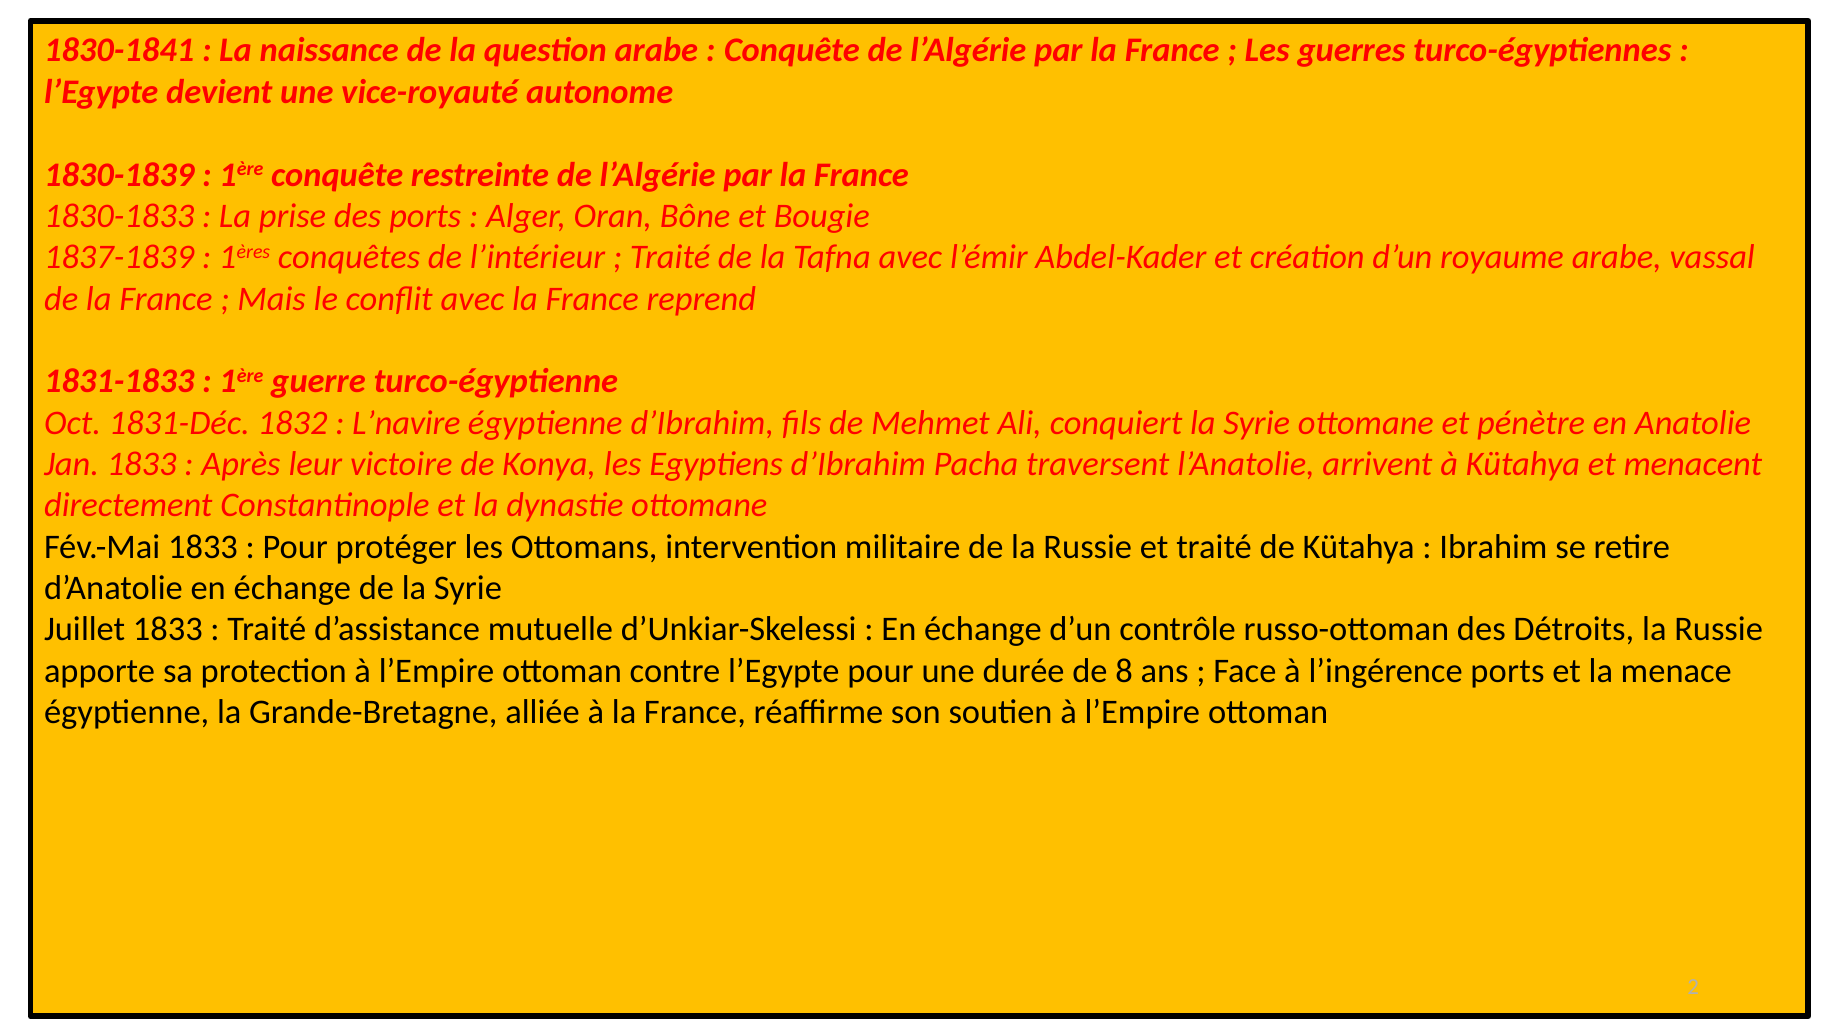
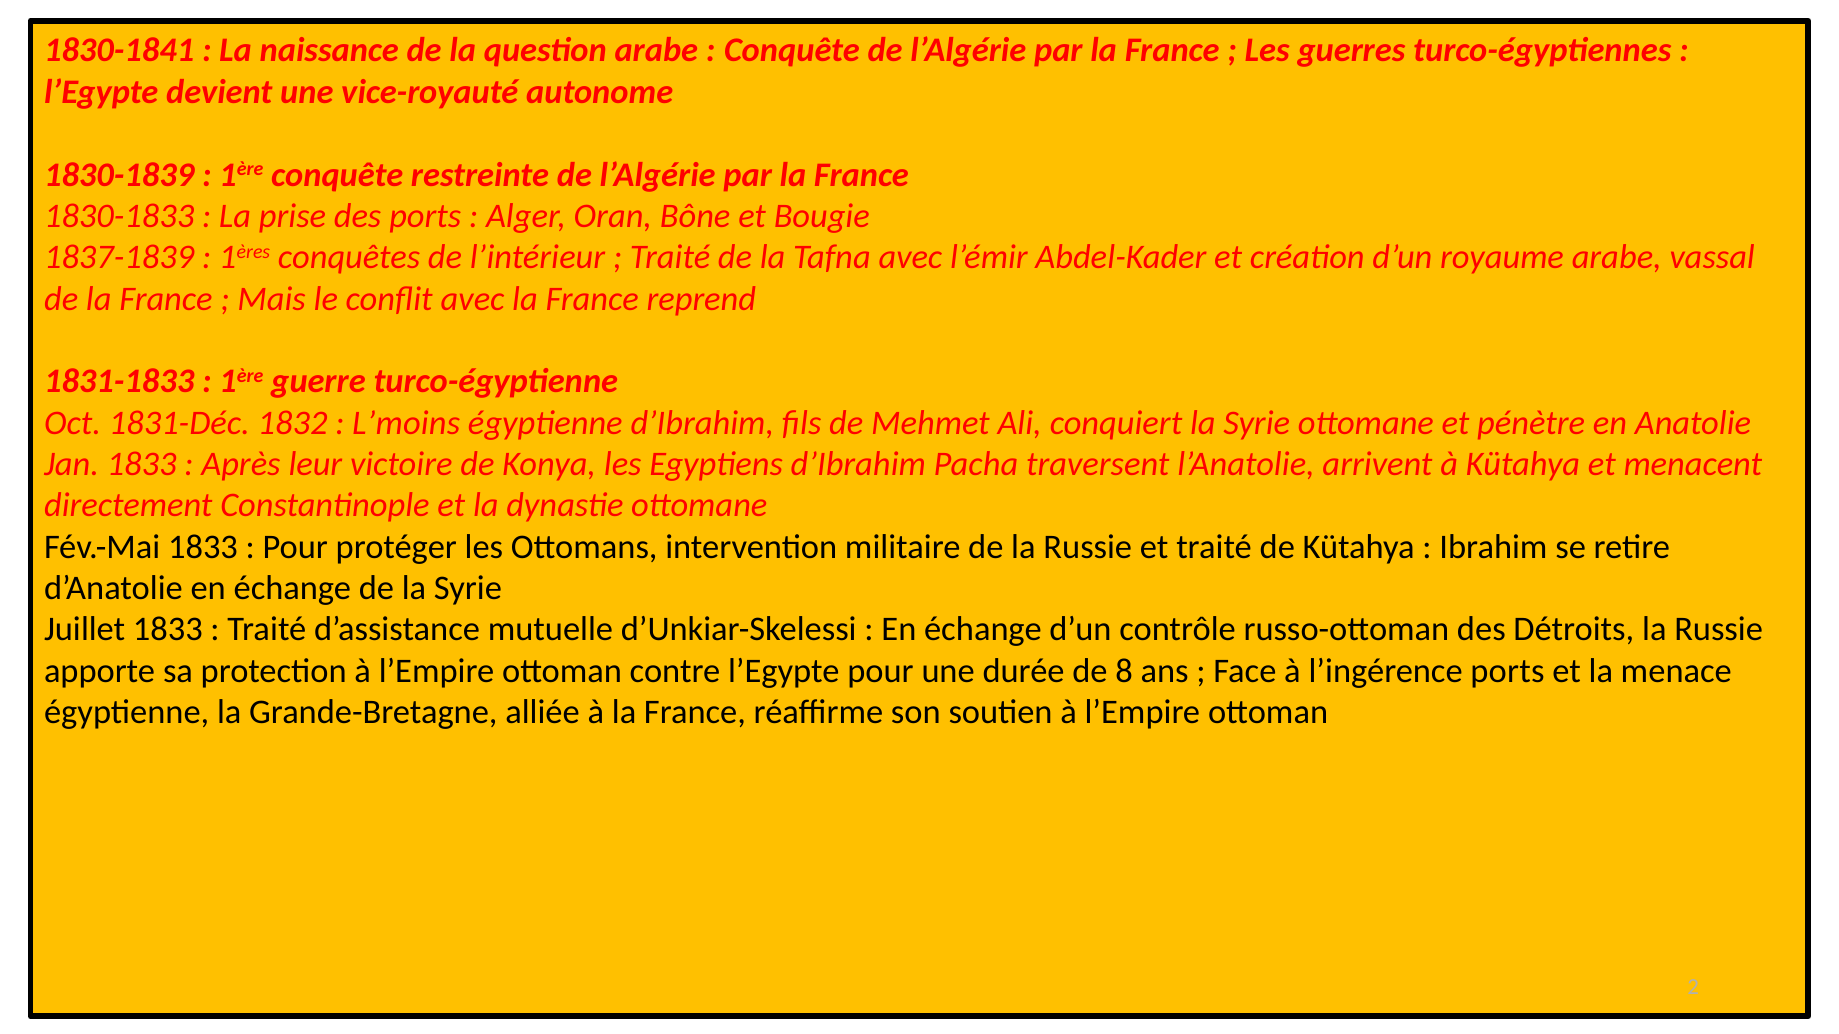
L’navire: L’navire -> L’moins (406, 423)
